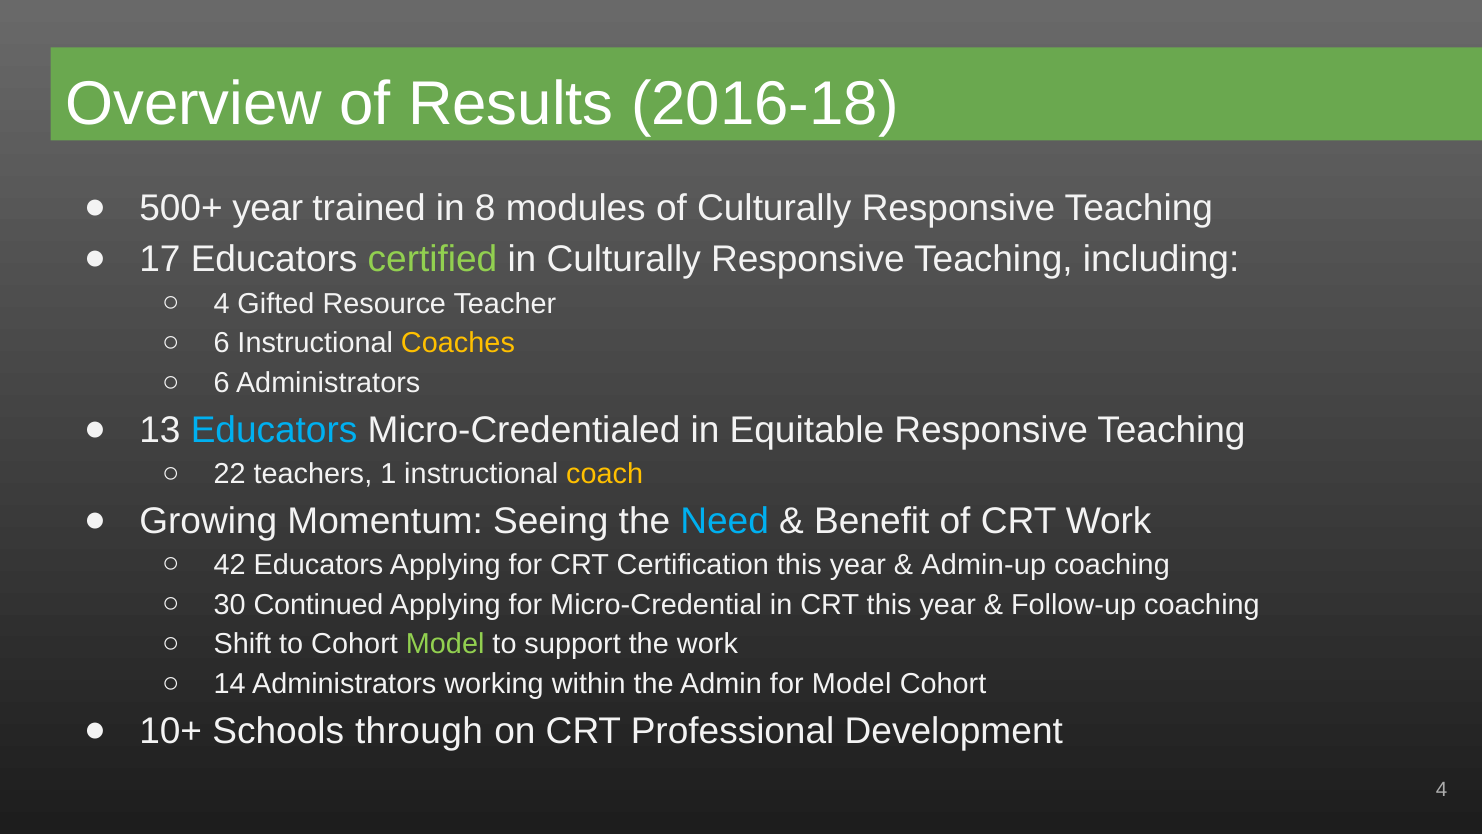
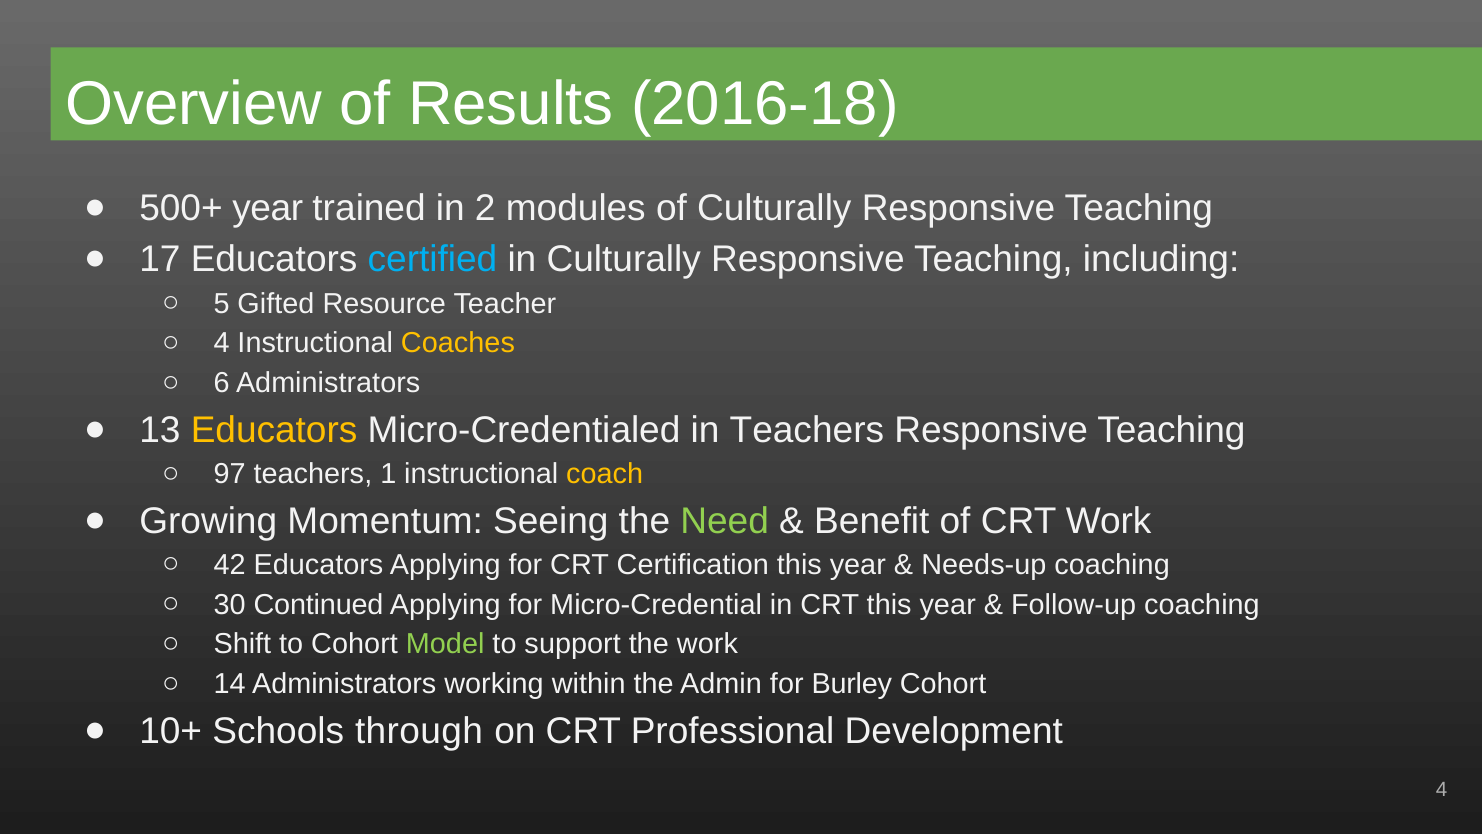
8: 8 -> 2 (485, 208)
certified colour: light green -> light blue (433, 259)
4: 4 -> 5 (222, 304)
6: 6 -> 4 (222, 343)
Educators colour: light blue -> yellow (274, 430)
in Equitable: Equitable -> Teachers (807, 430)
22: 22 -> 97 (230, 474)
Need colour: light blue -> light green (725, 521)
Admin-up: Admin-up -> Needs-up (984, 565)
for Model: Model -> Burley (852, 684)
